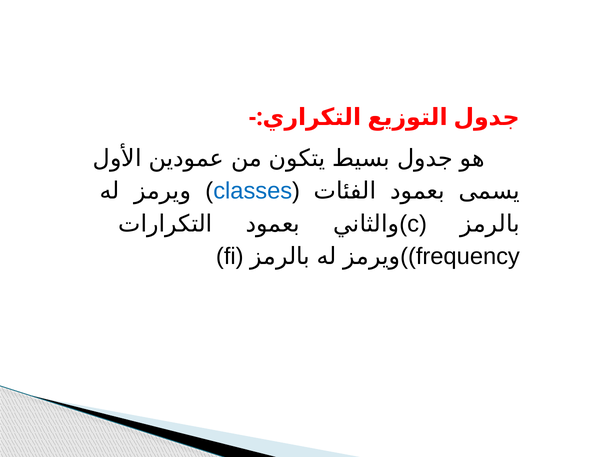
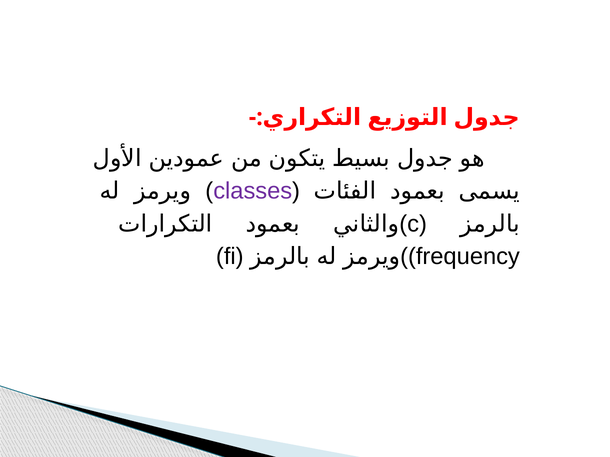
classes colour: blue -> purple (253, 191)
